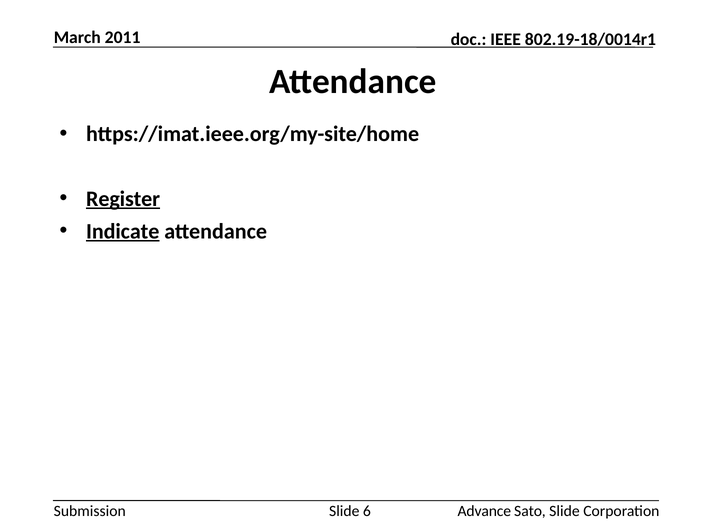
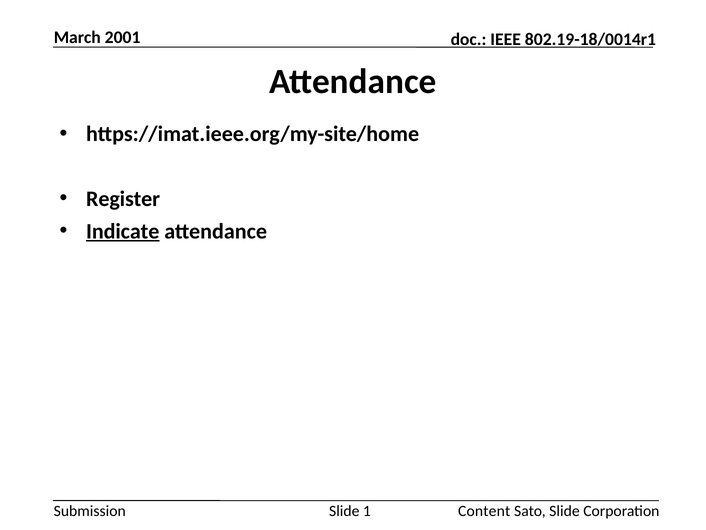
2011: 2011 -> 2001 (123, 37)
Register underline: present -> none (123, 199)
6: 6 -> 1 (367, 510)
Advance: Advance -> Content (484, 510)
